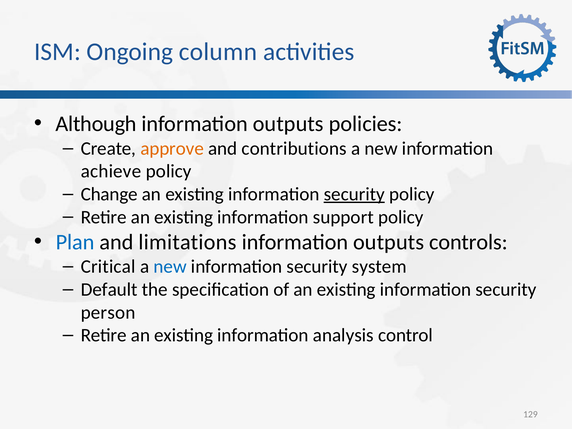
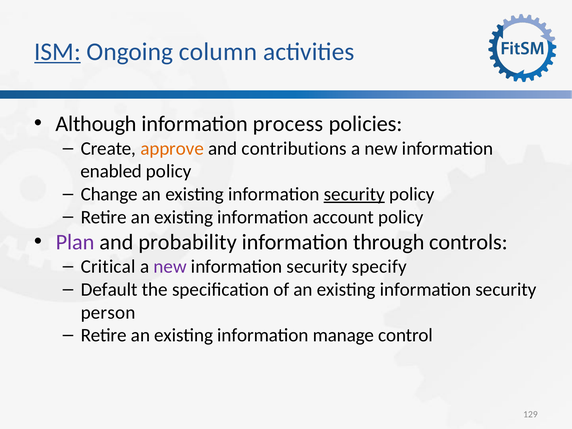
ISM underline: none -> present (58, 52)
outputs: outputs -> process (288, 124)
achieve: achieve -> enabled (111, 171)
support: support -> account (343, 217)
Plan colour: blue -> purple (75, 242)
limitations: limitations -> probability (188, 242)
outputs: outputs -> through (389, 242)
new colour: blue -> purple (170, 267)
system: system -> specify (379, 267)
analysis: analysis -> manage (343, 335)
